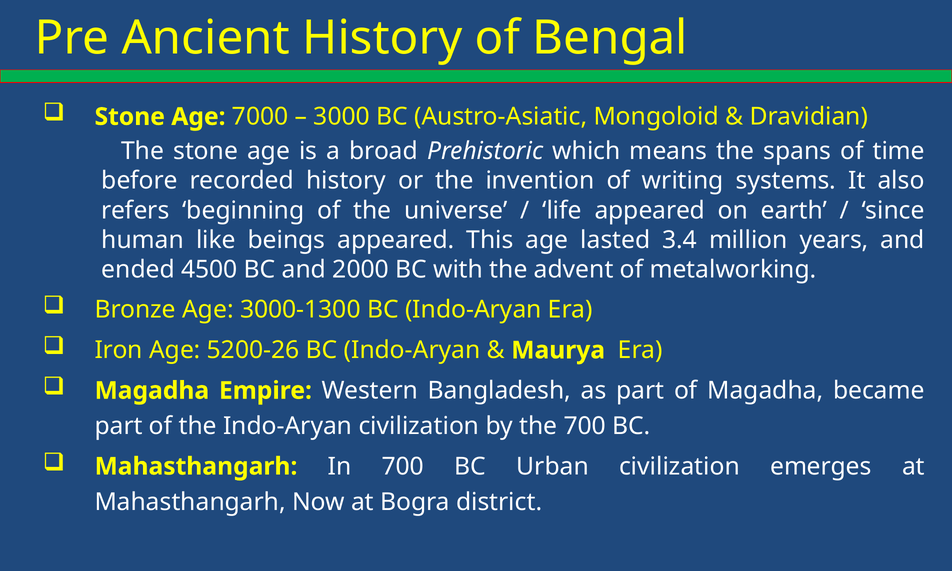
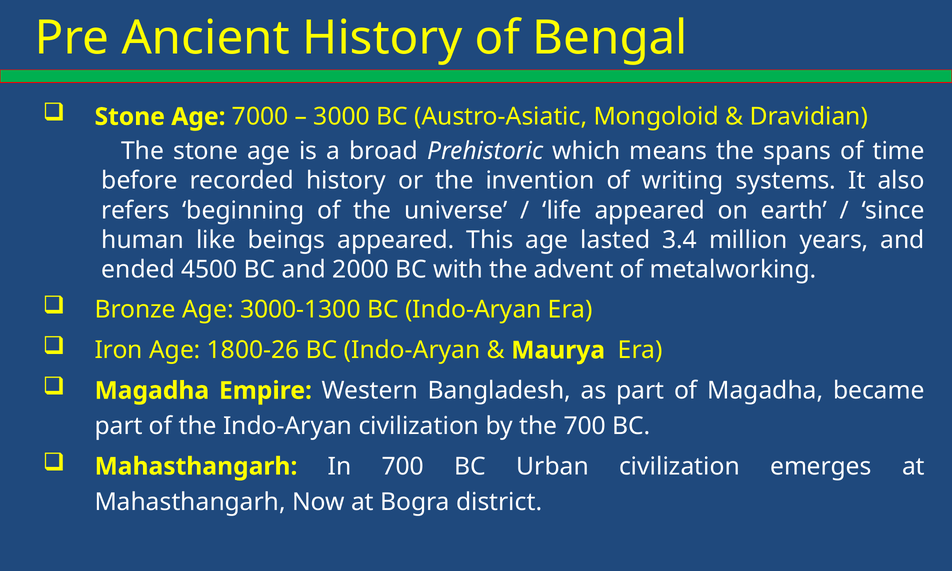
5200-26: 5200-26 -> 1800-26 (253, 350)
